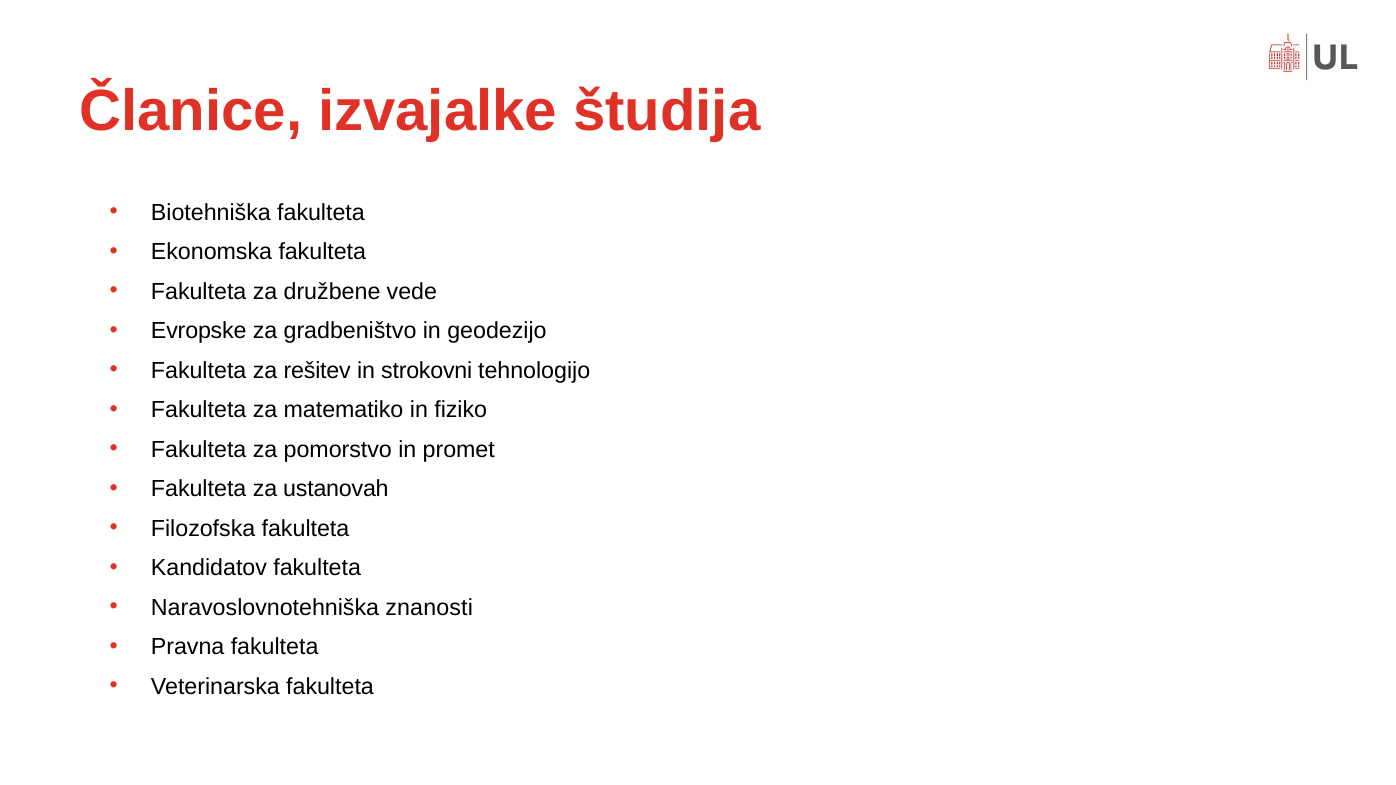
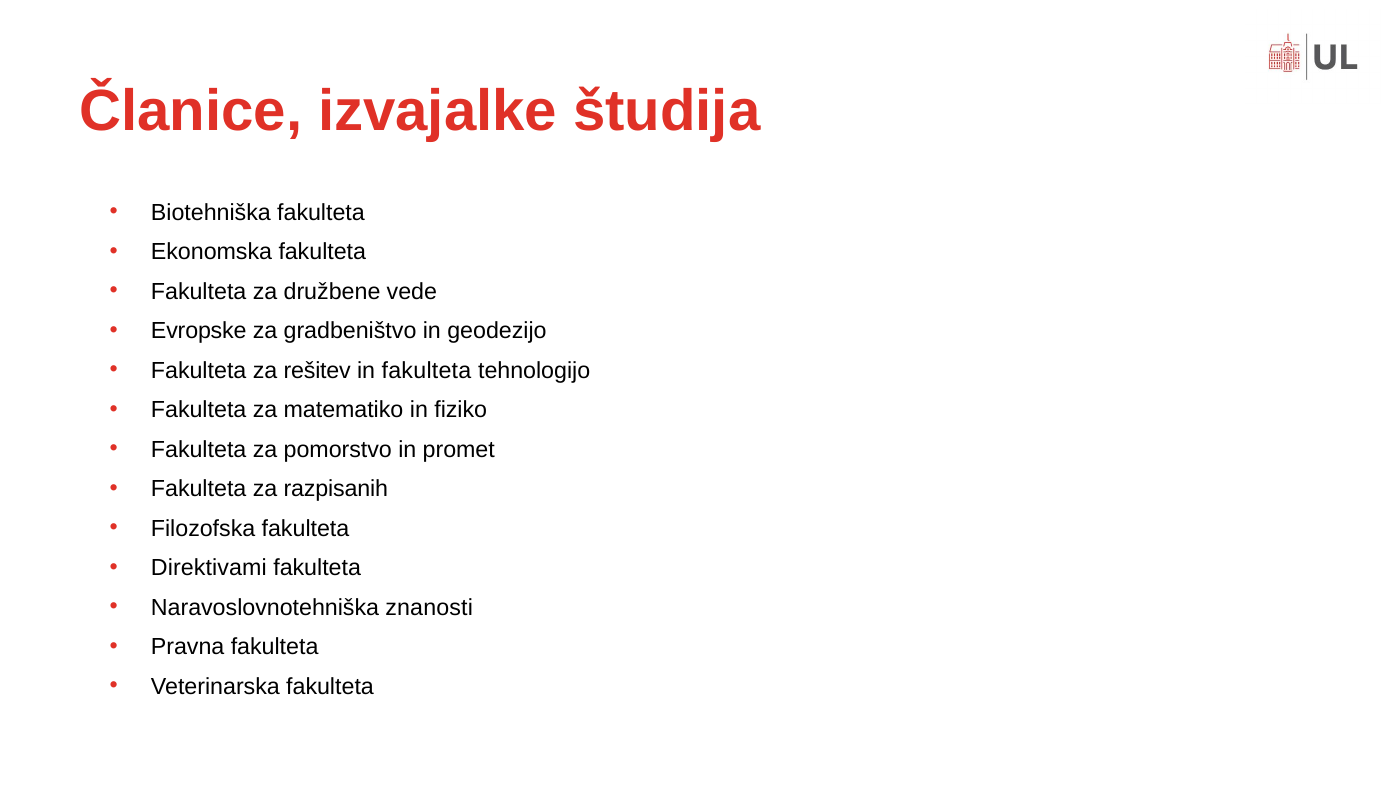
in strokovni: strokovni -> fakulteta (426, 371)
ustanovah: ustanovah -> razpisanih (336, 489)
Kandidatov: Kandidatov -> Direktivami (209, 568)
